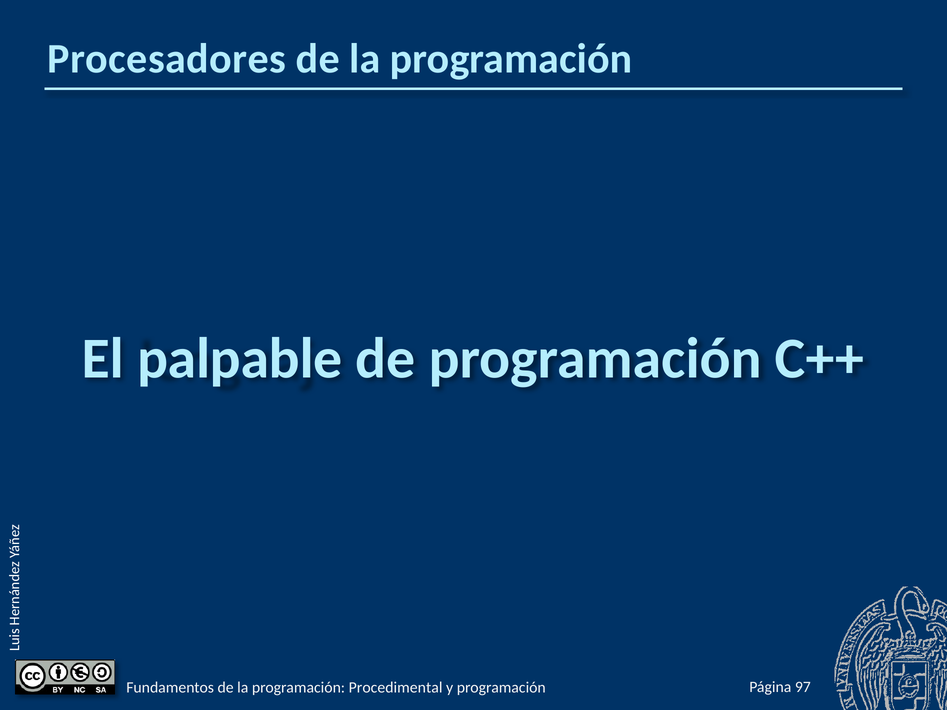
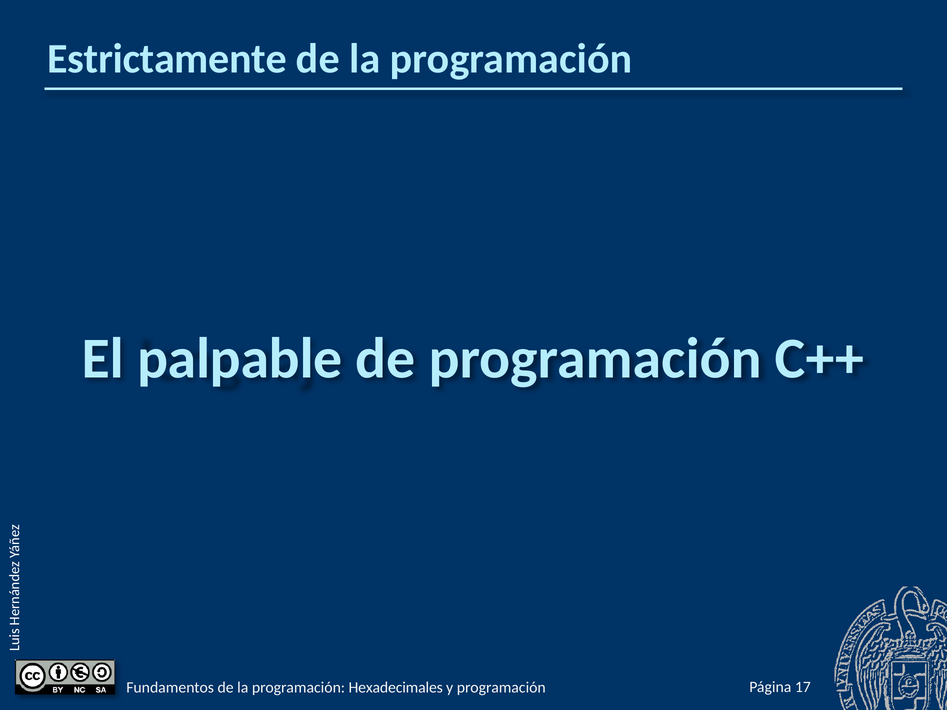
Procesadores: Procesadores -> Estrictamente (167, 59)
97: 97 -> 17 (803, 687)
Procedimental: Procedimental -> Hexadecimales (396, 688)
